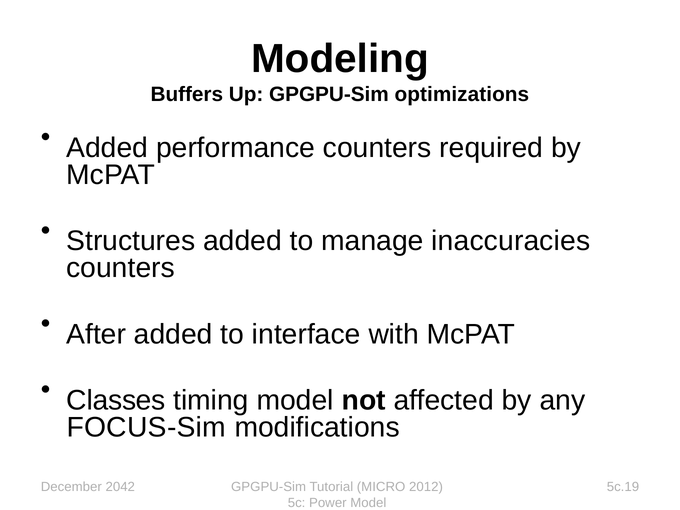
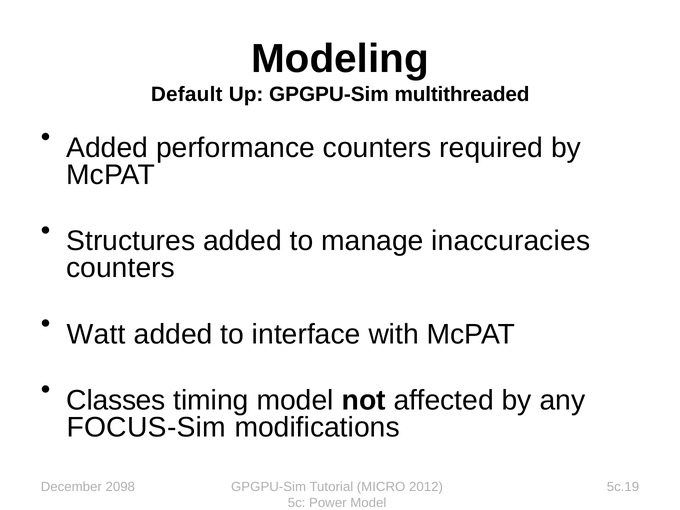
Buffers: Buffers -> Default (187, 94)
optimizations: optimizations -> multithreaded (462, 94)
After: After -> Watt (96, 334)
2042: 2042 -> 2098 (120, 487)
